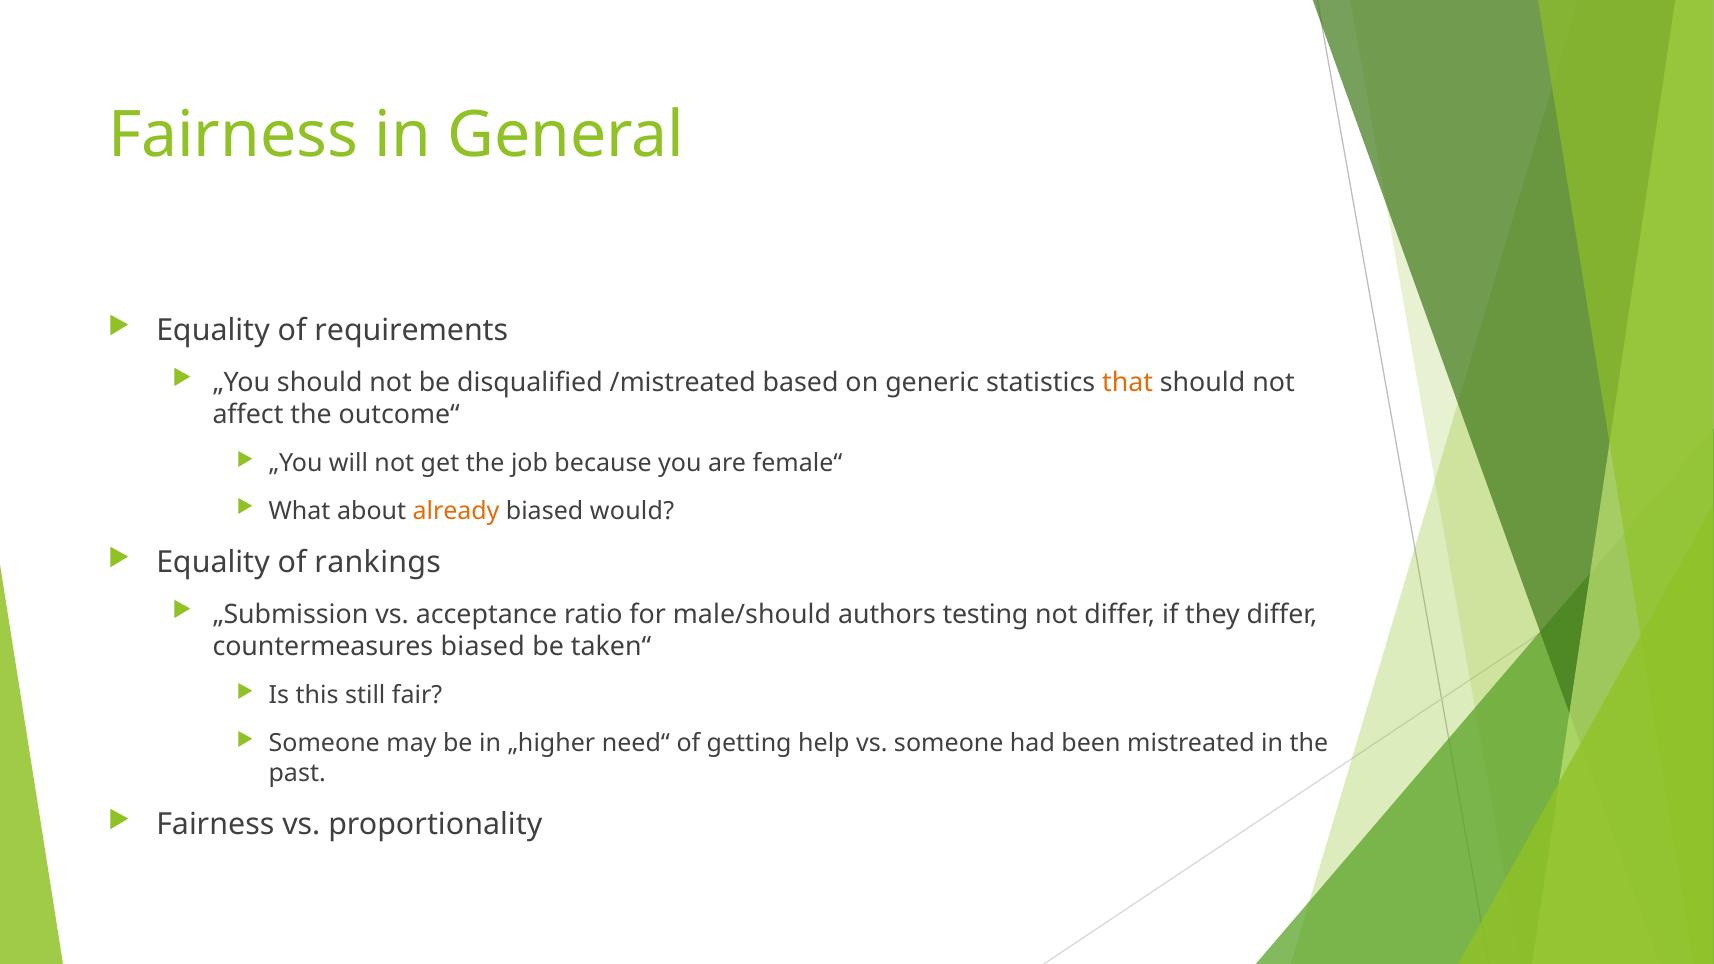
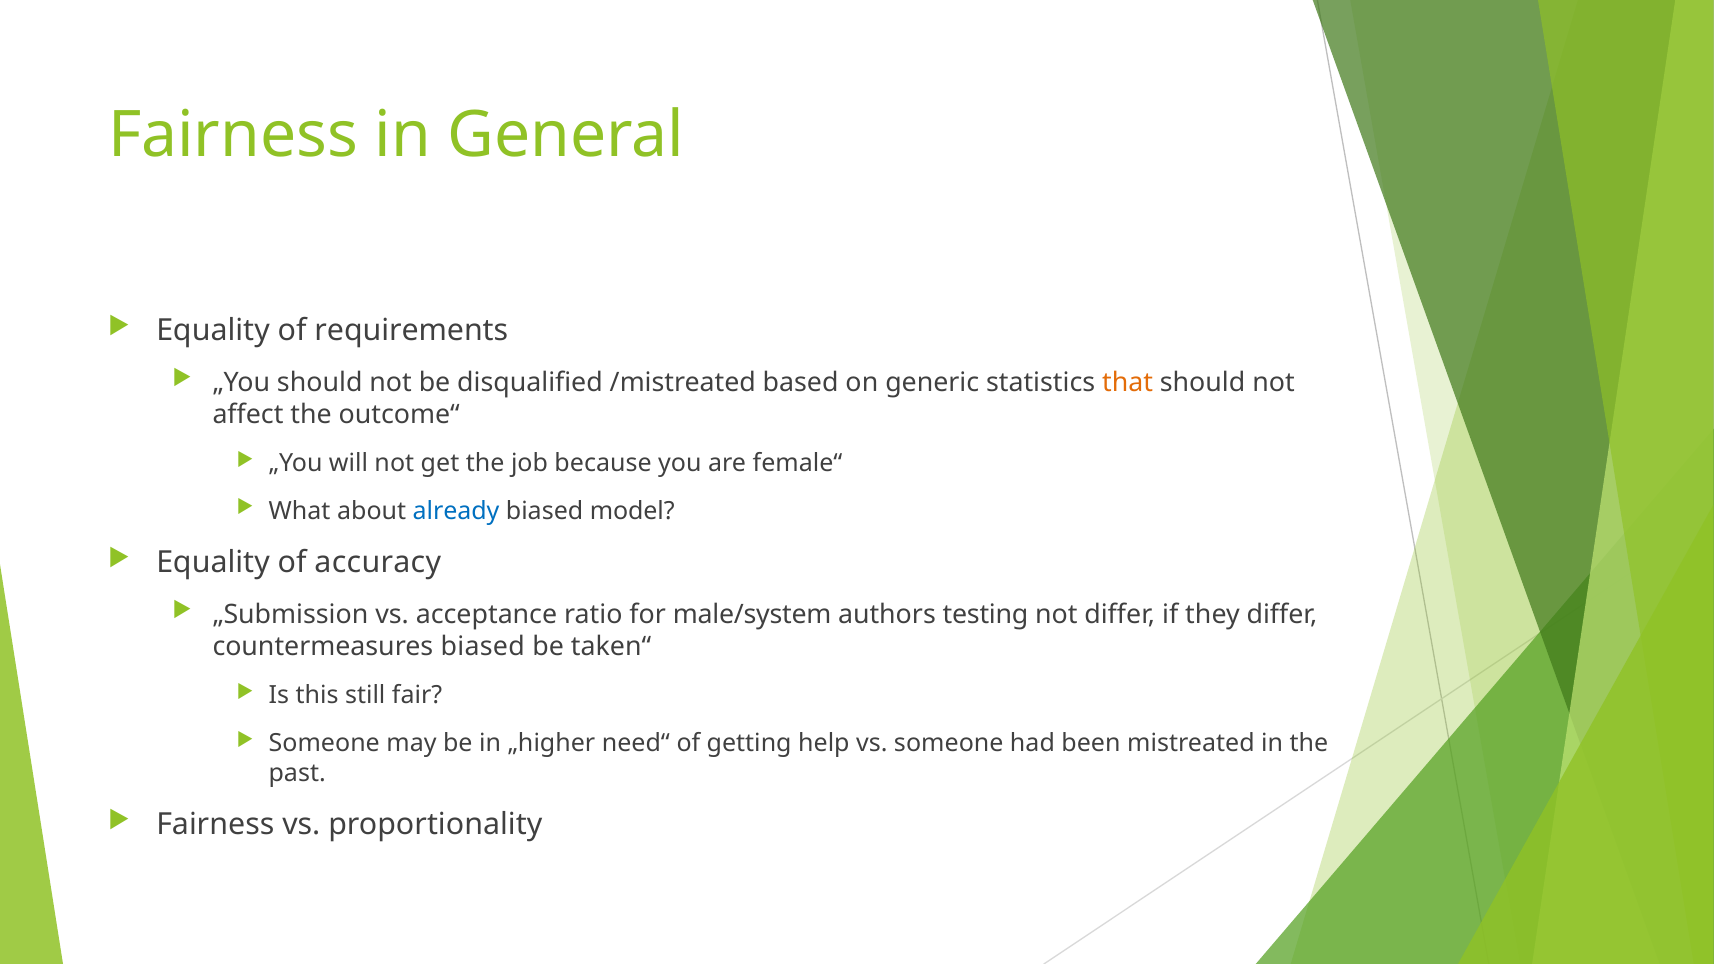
already colour: orange -> blue (456, 511)
would: would -> model (632, 511)
rankings: rankings -> accuracy (378, 563)
male/should: male/should -> male/system (752, 615)
